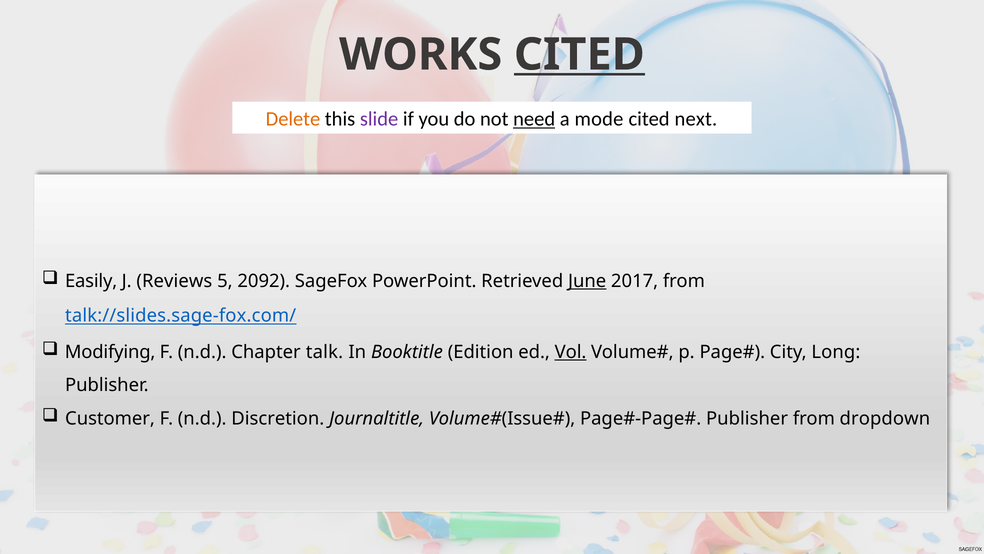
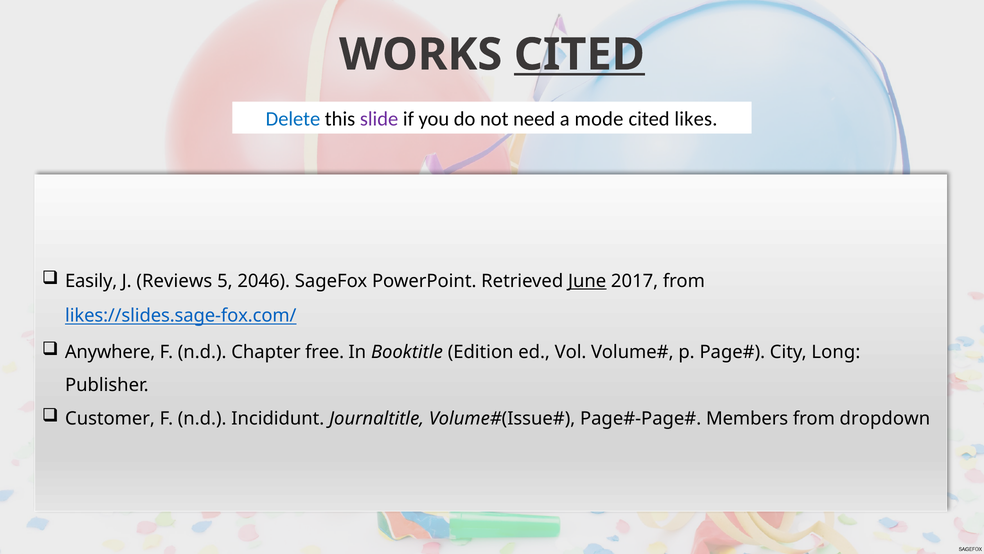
Delete colour: orange -> blue (293, 119)
need underline: present -> none (534, 119)
next: next -> likes (696, 119)
2092: 2092 -> 2046 (264, 281)
talk://slides.sage-fox.com/: talk://slides.sage-fox.com/ -> likes://slides.sage-fox.com/ (181, 316)
Modifying: Modifying -> Anywhere (110, 352)
talk: talk -> free (325, 352)
Vol underline: present -> none (571, 352)
Discretion: Discretion -> Incididunt (278, 418)
Publisher: Publisher -> Members (747, 418)
